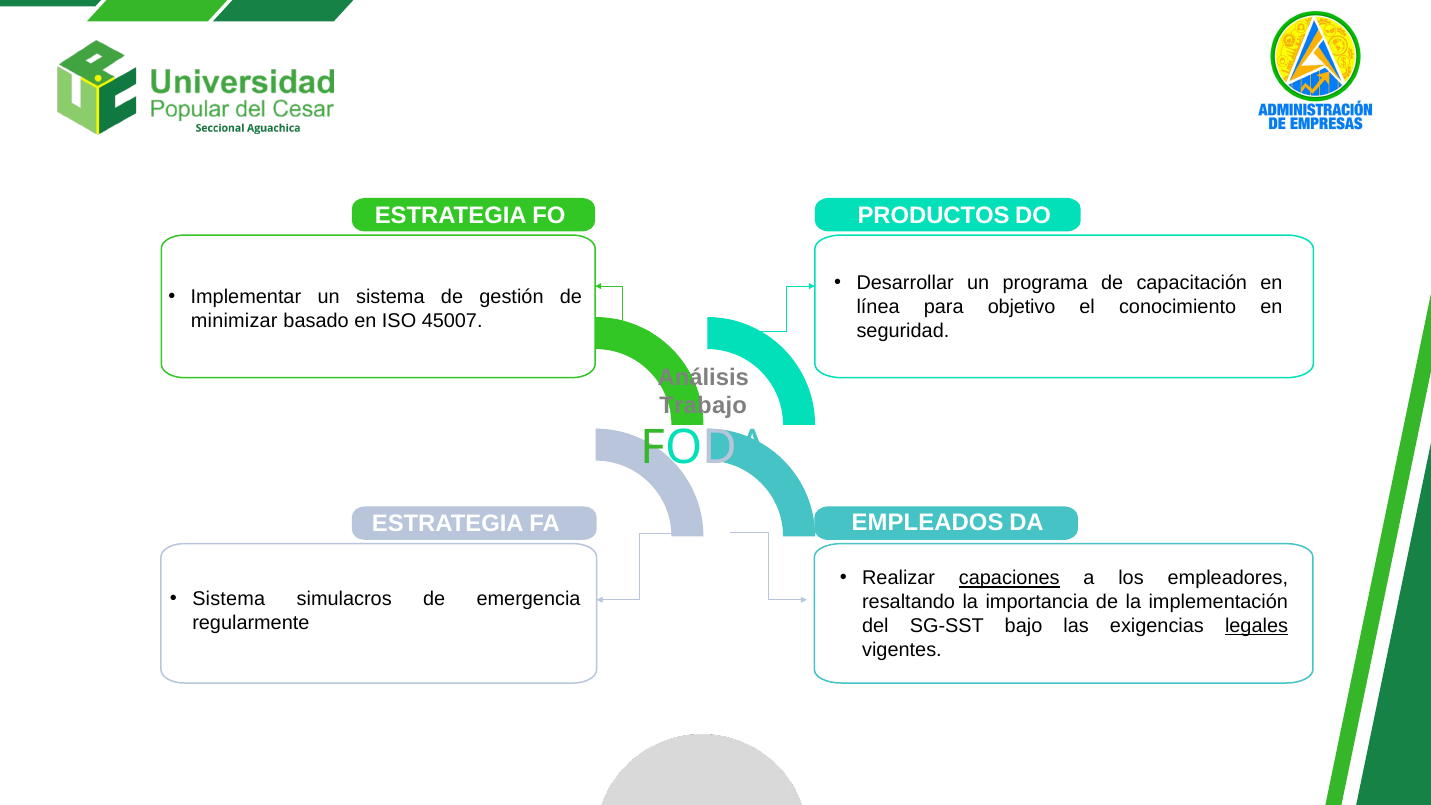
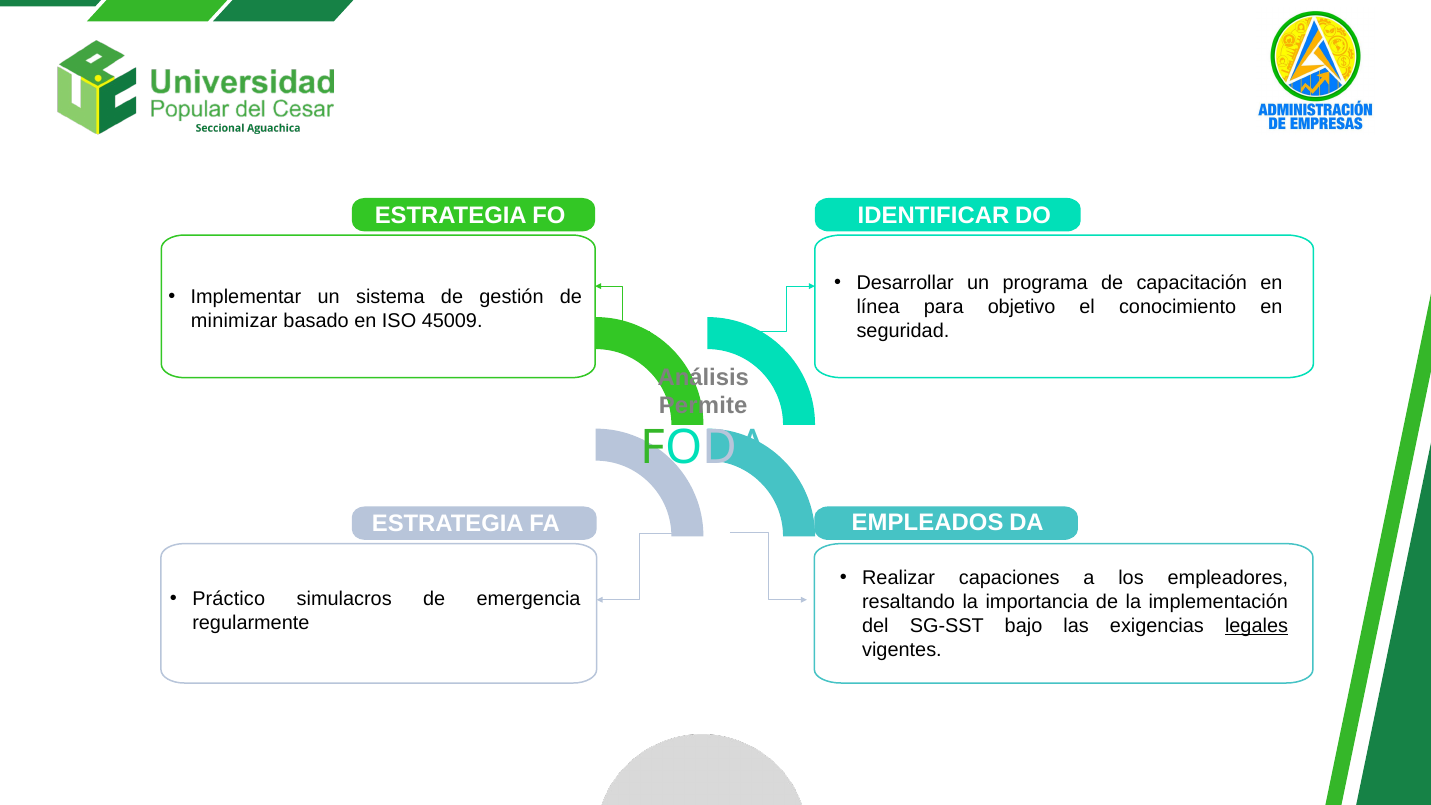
PRODUCTOS: PRODUCTOS -> IDENTIFICAR (934, 216)
45007: 45007 -> 45009 (452, 321)
Trabajo: Trabajo -> Permite (703, 406)
capaciones underline: present -> none (1009, 578)
Sistema: Sistema -> Práctico (229, 599)
